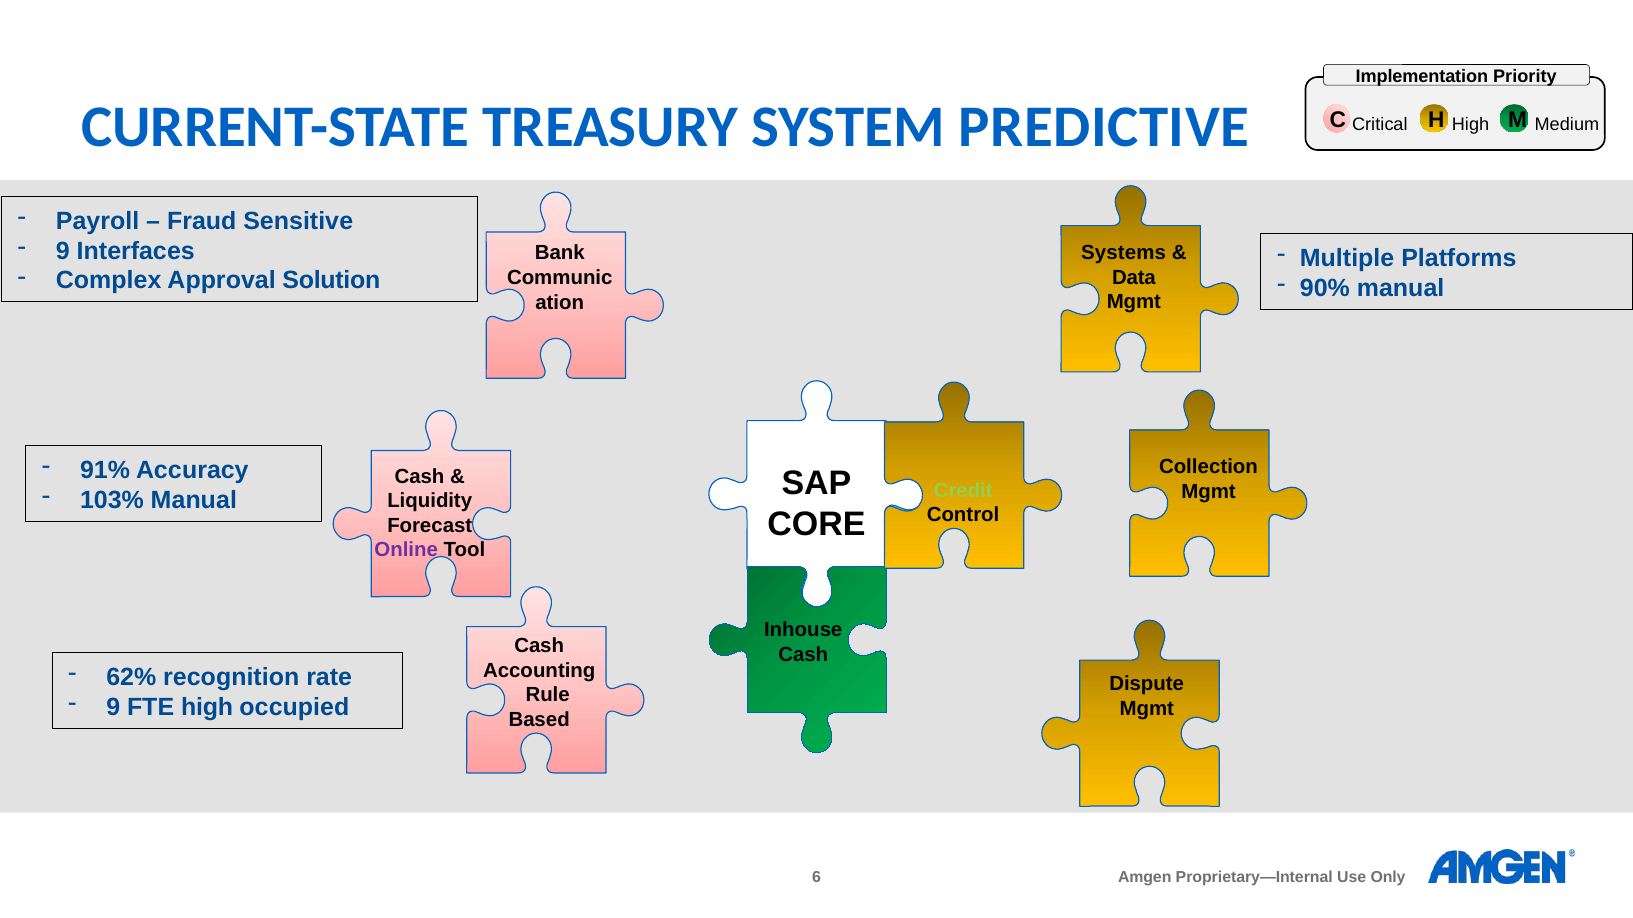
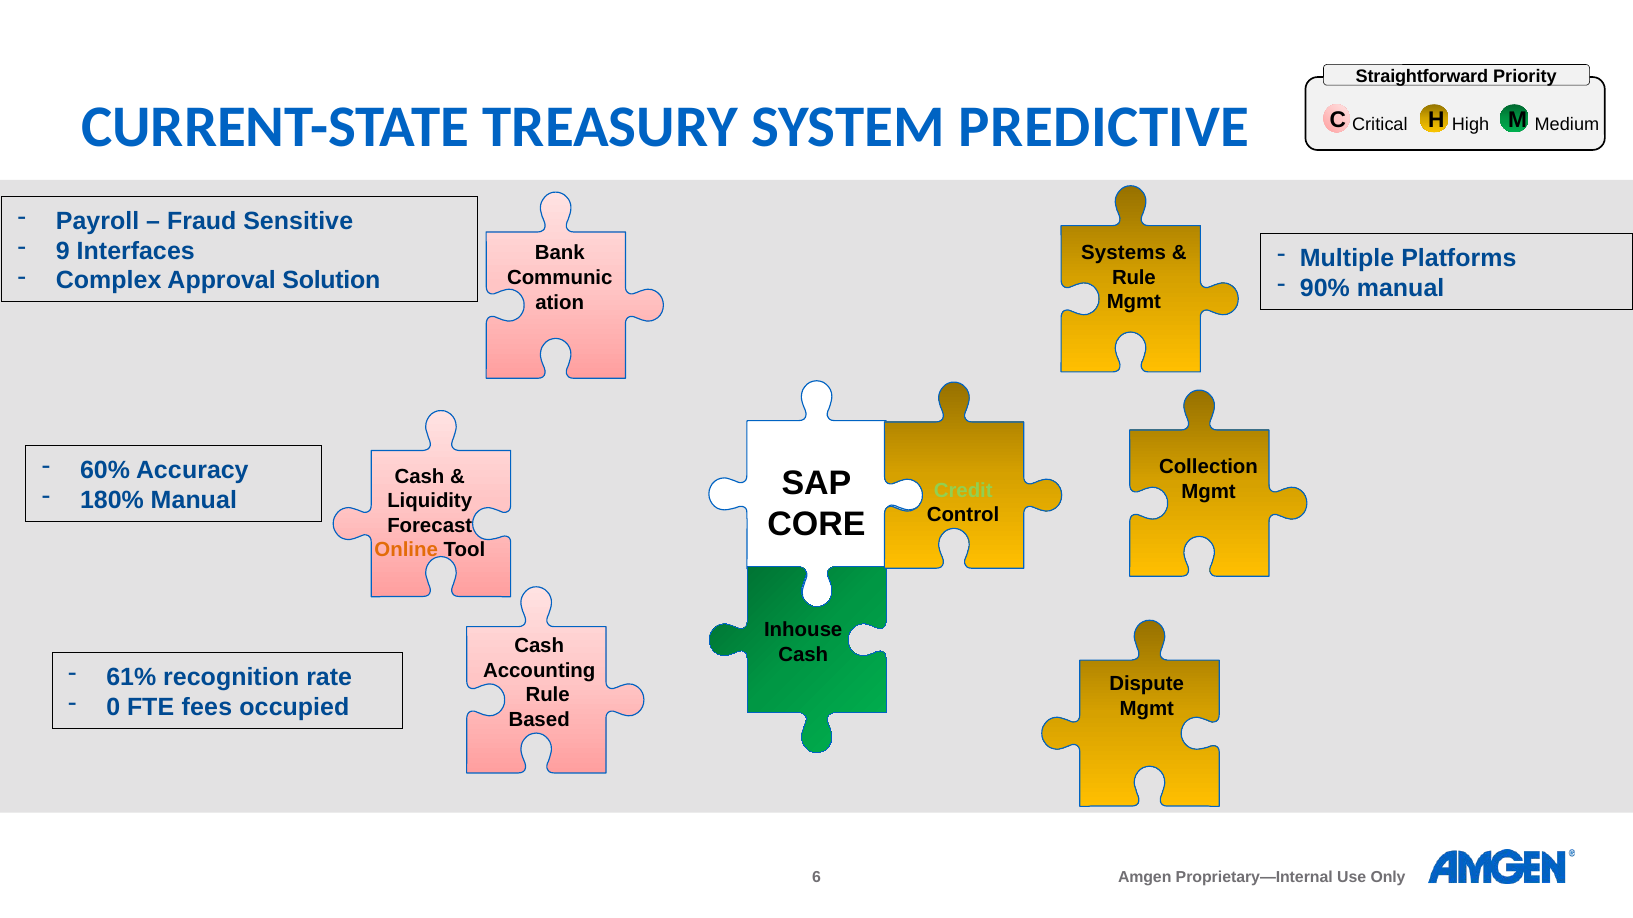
Implementation: Implementation -> Straightforward (1422, 76)
Data: Data -> Rule (1134, 278)
91%: 91% -> 60% (105, 470)
103%: 103% -> 180% (112, 500)
Online colour: purple -> orange (406, 550)
62%: 62% -> 61% (131, 677)
9: 9 -> 0 (113, 707)
FTE high: high -> fees (207, 707)
